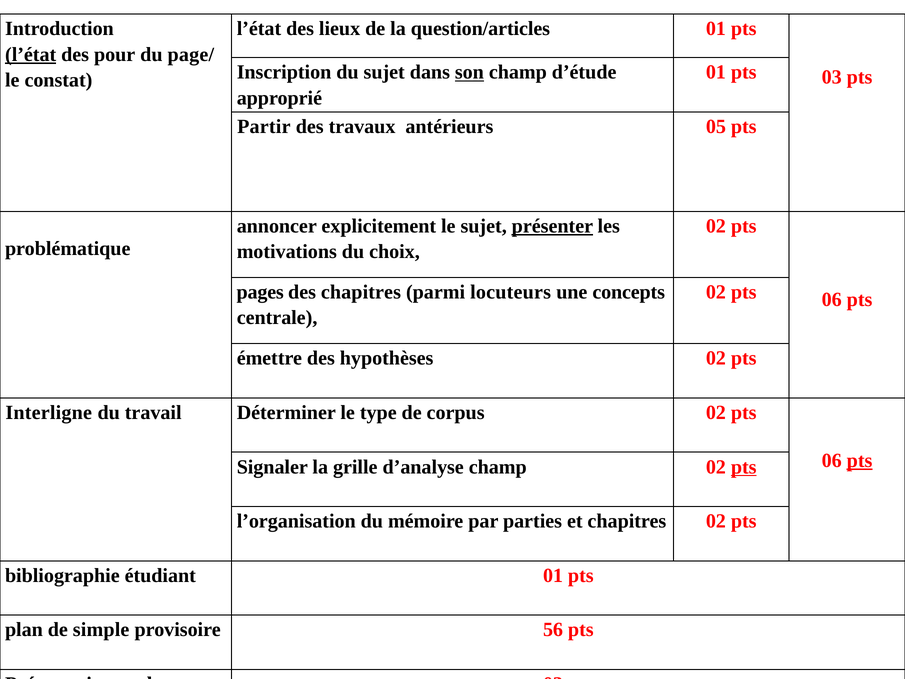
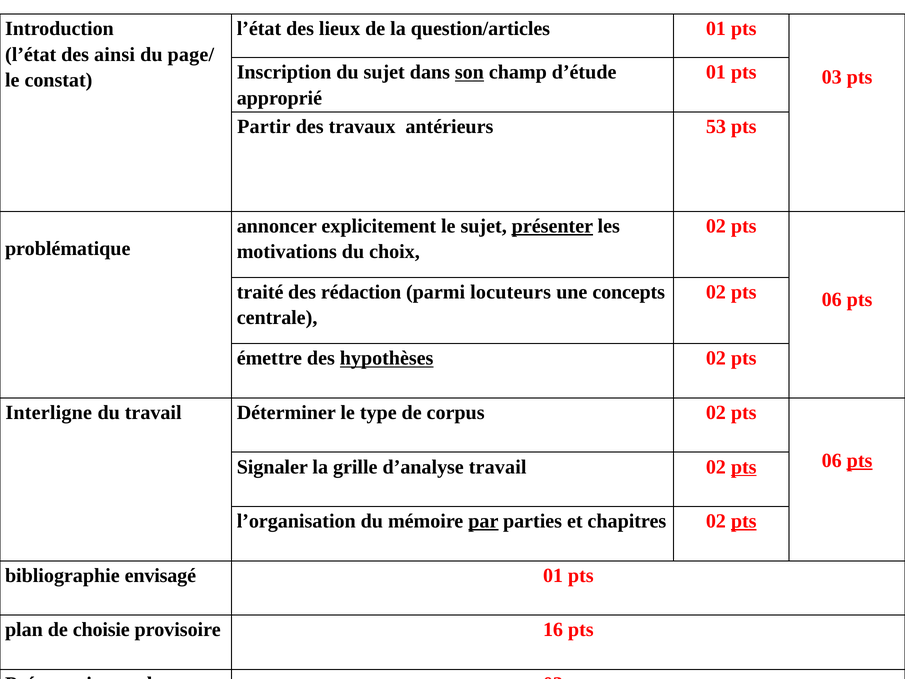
l’état underline: present -> none (31, 55)
pour: pour -> ainsi (115, 55)
05: 05 -> 53 (716, 127)
pages: pages -> traité (260, 292)
des chapitres: chapitres -> rédaction (361, 292)
hypothèses underline: none -> present (387, 358)
d’analyse champ: champ -> travail (498, 467)
par underline: none -> present (483, 521)
pts underline: none -> present (744, 521)
étudiant: étudiant -> envisagé (160, 575)
simple: simple -> choisie (101, 630)
56: 56 -> 16 (553, 630)
